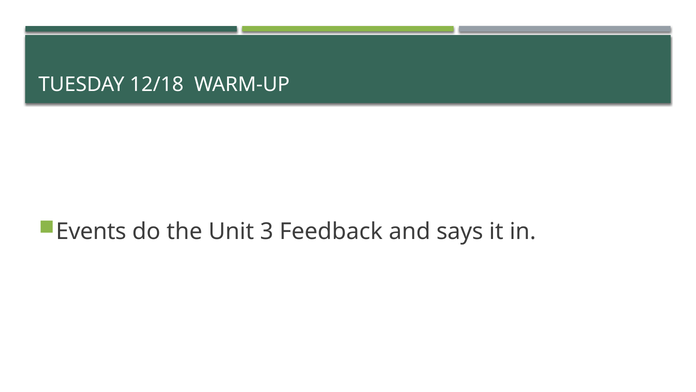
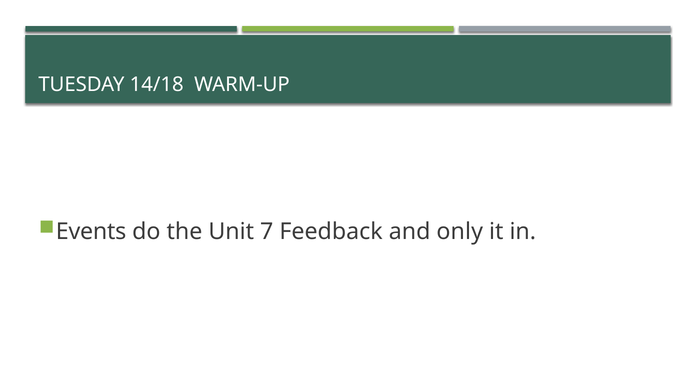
12/18: 12/18 -> 14/18 (157, 85)
3: 3 -> 7 (267, 231)
says: says -> only (460, 231)
